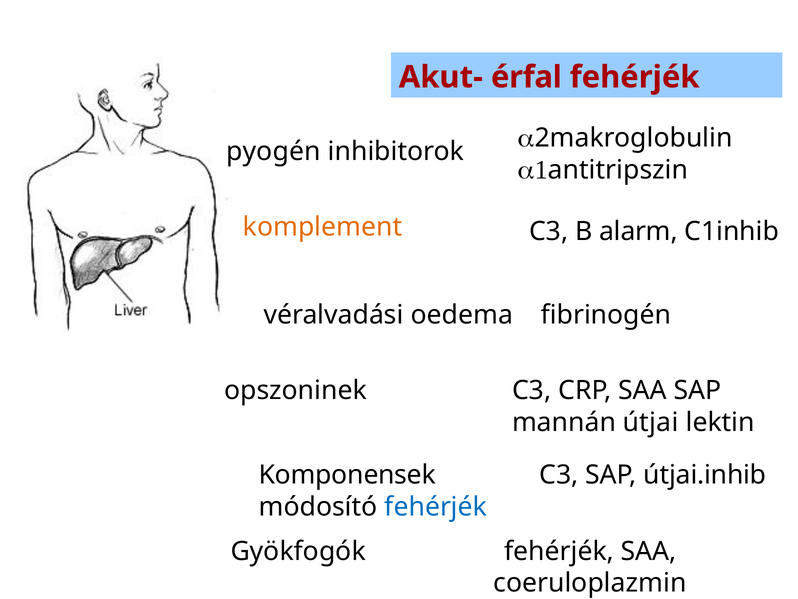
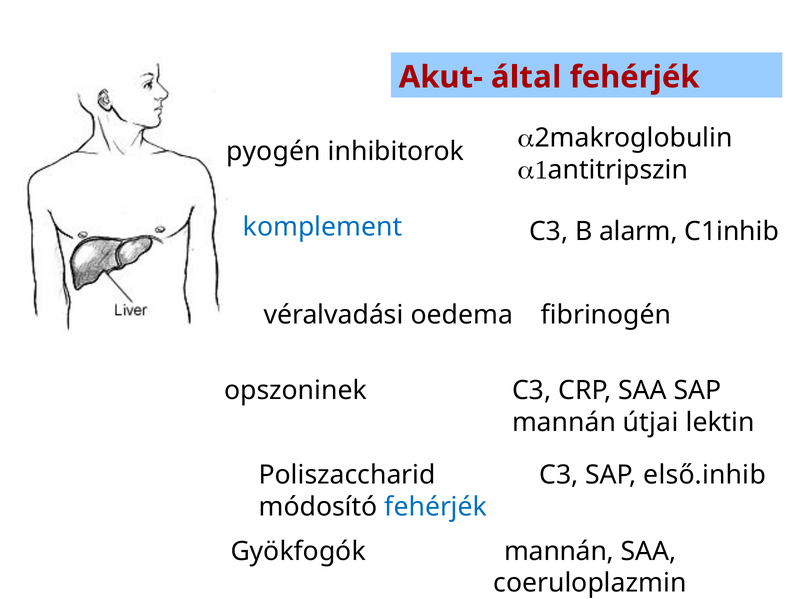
érfal: érfal -> által (526, 77)
komplement colour: orange -> blue (323, 227)
Komponensek: Komponensek -> Poliszaccharid (347, 475)
útjai.inhib: útjai.inhib -> első.inhib (705, 475)
Gyökfogók fehérjék: fehérjék -> mannán (559, 551)
